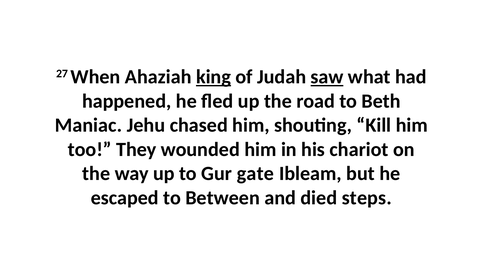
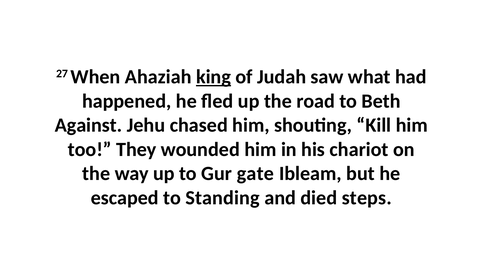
saw underline: present -> none (327, 77)
Maniac: Maniac -> Against (89, 125)
Between: Between -> Standing (223, 198)
